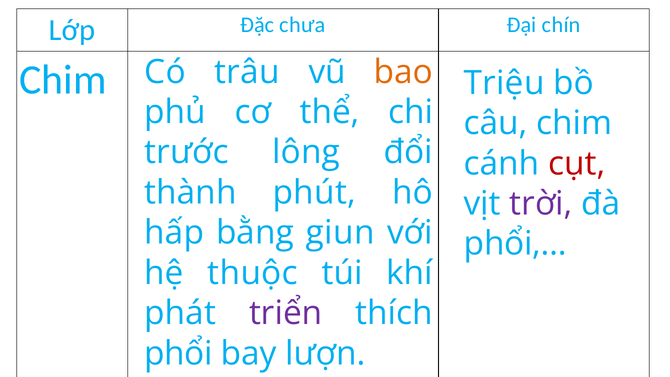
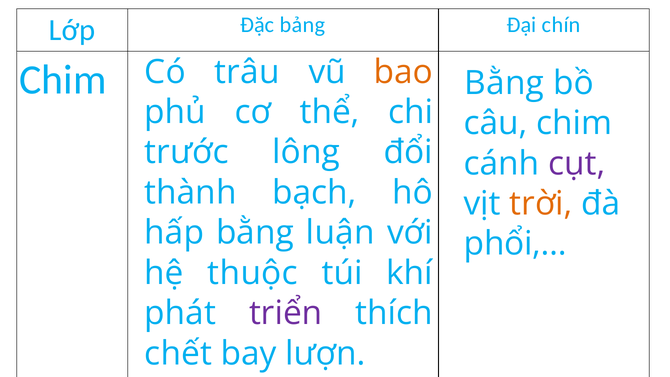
chưa: chưa -> bảng (302, 25)
Triệu: Triệu -> Bằng (504, 83)
cụt colour: red -> purple (577, 163)
phút: phút -> bạch (314, 193)
trời colour: purple -> orange (541, 204)
giun: giun -> luận (340, 233)
phổi: phổi -> chết (178, 353)
